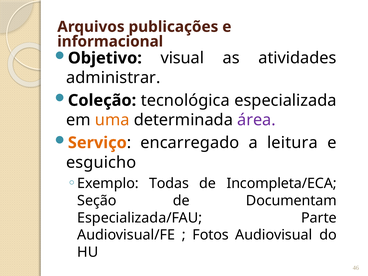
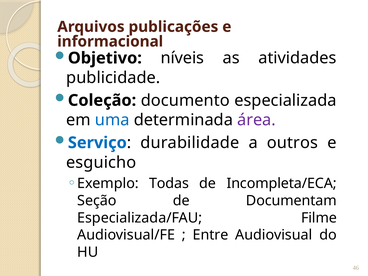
visual: visual -> níveis (182, 58)
administrar: administrar -> publicidade (113, 78)
tecnológica: tecnológica -> documento (185, 100)
uma colour: orange -> blue (112, 120)
Serviço colour: orange -> blue (97, 143)
encarregado: encarregado -> durabilidade (190, 143)
leitura: leitura -> outros (292, 143)
Parte: Parte -> Filme (319, 218)
Fotos: Fotos -> Entre (211, 235)
